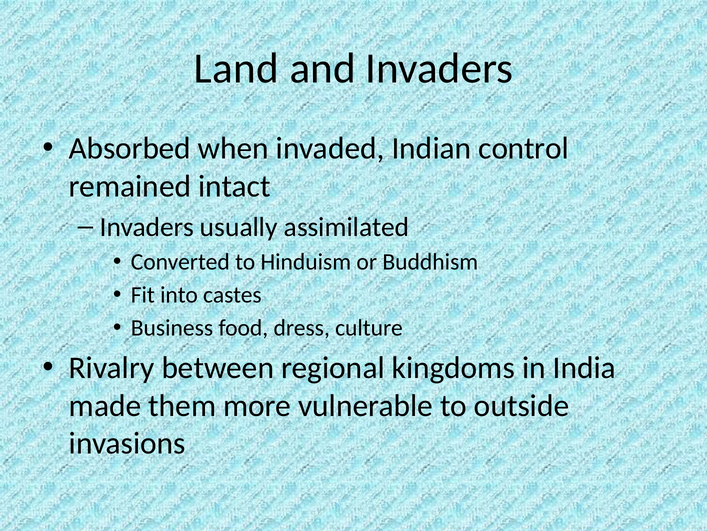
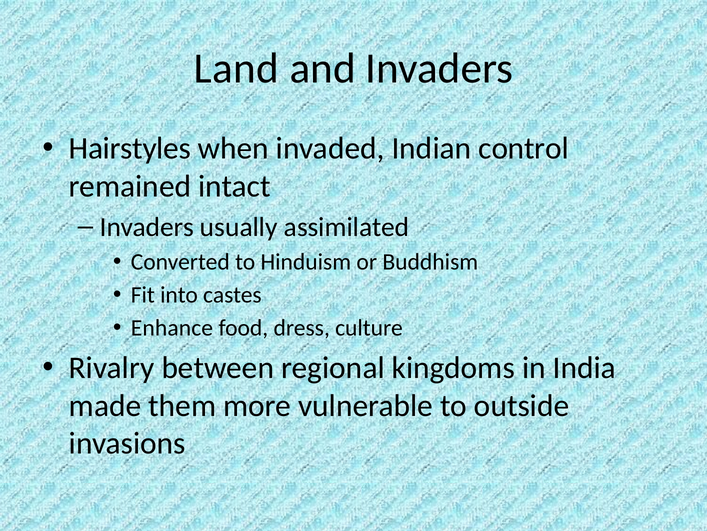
Absorbed: Absorbed -> Hairstyles (130, 148)
Business: Business -> Enhance (172, 328)
